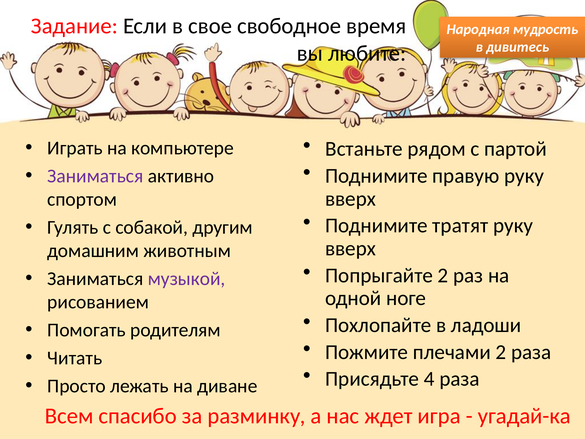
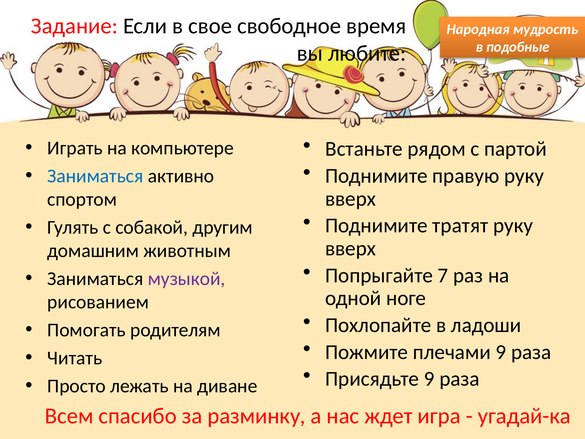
дивитесь: дивитесь -> подобные (518, 47)
Заниматься colour: purple -> blue (95, 176)
Попрыгайте 2: 2 -> 7 (443, 275)
плечами 2: 2 -> 9 (501, 352)
Присядьте 4: 4 -> 9 (429, 379)
